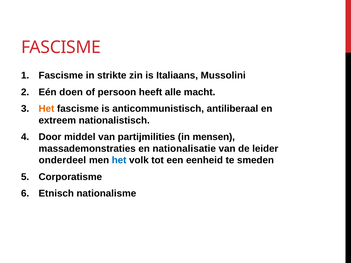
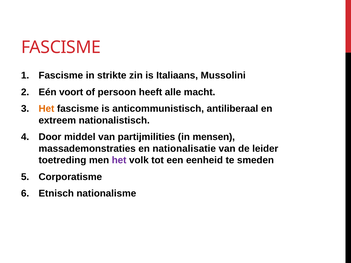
doen: doen -> voort (71, 92)
onderdeel: onderdeel -> toetreding (62, 160)
het colour: blue -> purple (119, 160)
